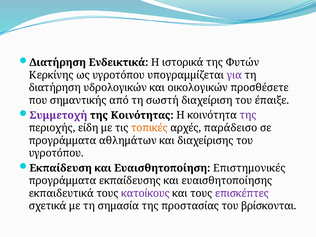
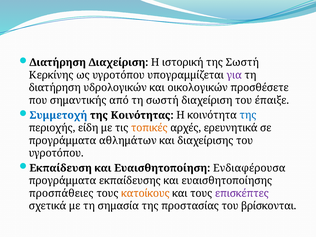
Διατήρηση Ενδεικτικά: Ενδεικτικά -> Διαχείριση (118, 62)
ιστορικά: ιστορικά -> ιστορική (183, 62)
της Φυτών: Φυτών -> Σωστή (242, 62)
Συμμετοχή colour: purple -> blue (58, 115)
της colour: purple -> blue (248, 115)
παράδεισο: παράδεισο -> ερευνητικά (231, 128)
Επιστημονικές: Επιστημονικές -> Ενδιαφέρουσα (249, 168)
εκπαιδευτικά: εκπαιδευτικά -> προσπάθειες (61, 193)
κατοίκους colour: purple -> orange (145, 193)
